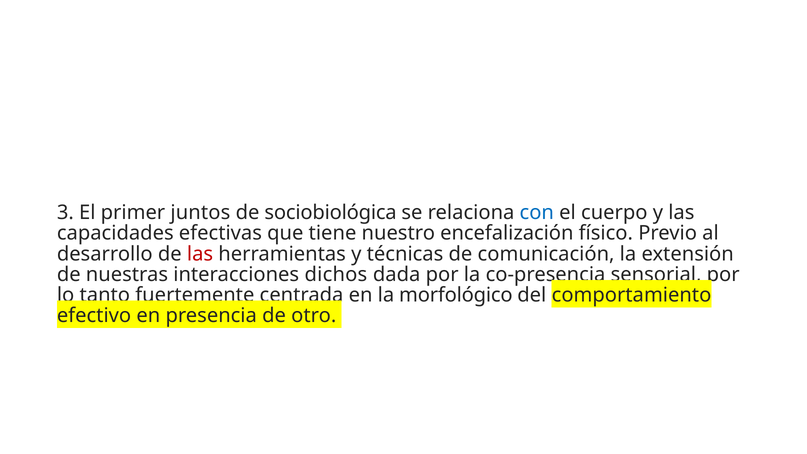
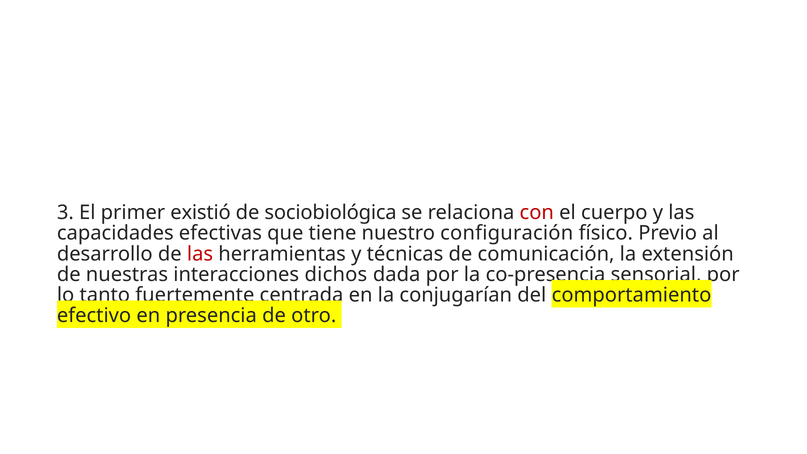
juntos: juntos -> existió (201, 213)
con colour: blue -> red (537, 213)
encefalización: encefalización -> configuración (507, 233)
morfológico: morfológico -> conjugarían (456, 295)
